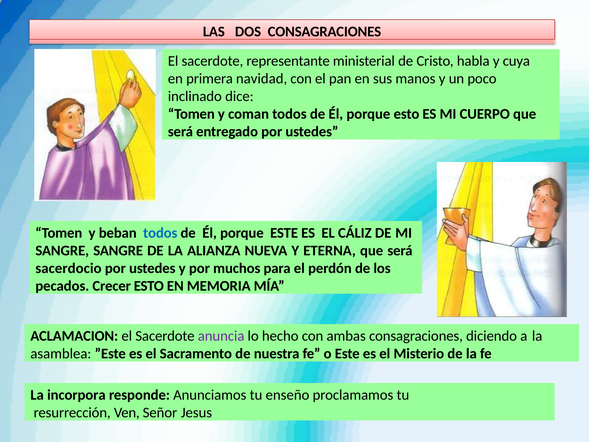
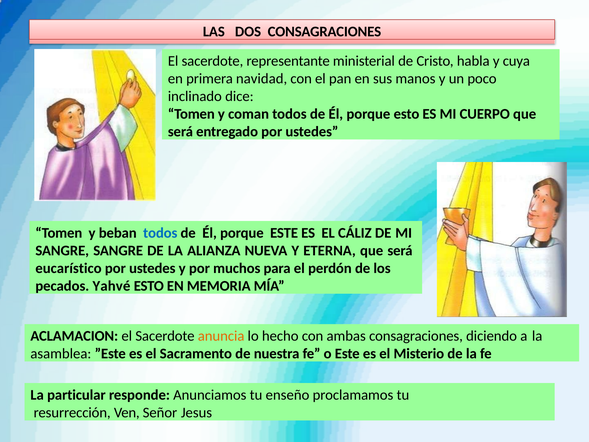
sacerdocio: sacerdocio -> eucarístico (68, 268)
Crecer: Crecer -> Yahvé (111, 286)
anuncia colour: purple -> orange (221, 336)
incorpora: incorpora -> particular (76, 395)
